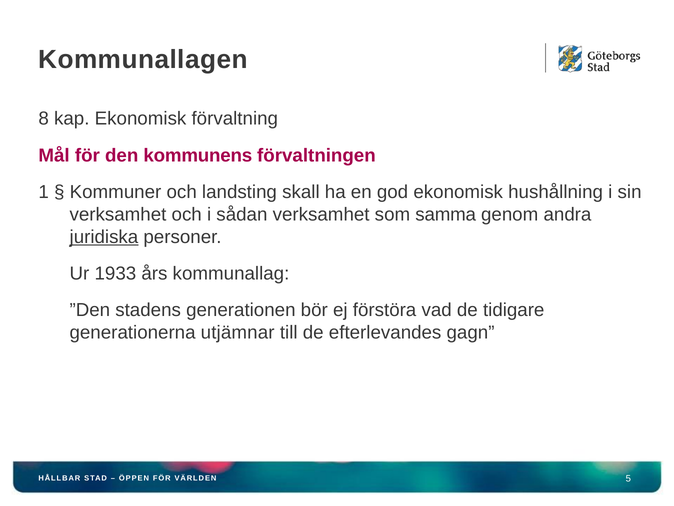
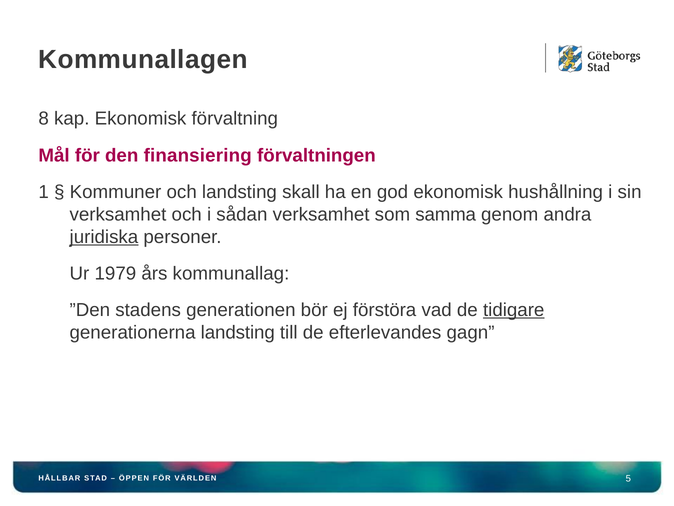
kommunens: kommunens -> finansiering (198, 155)
1933: 1933 -> 1979 (115, 273)
tidigare underline: none -> present (514, 310)
generationerna utjämnar: utjämnar -> landsting (238, 332)
